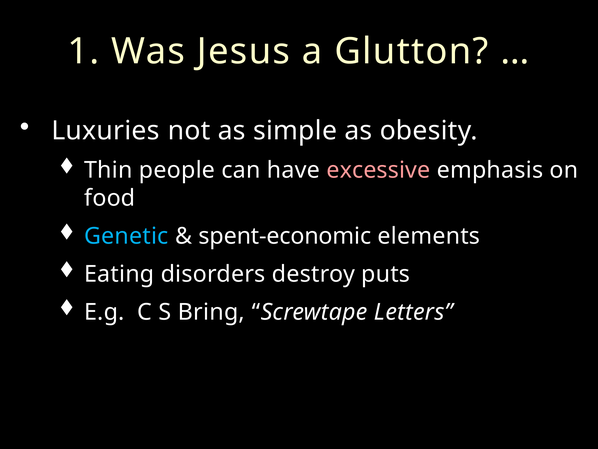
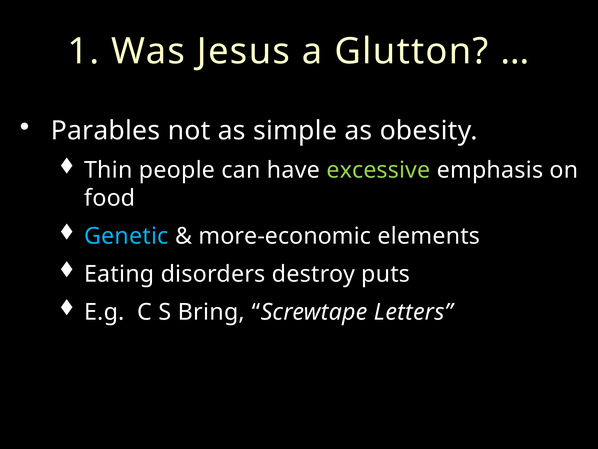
Luxuries: Luxuries -> Parables (106, 130)
excessive colour: pink -> light green (378, 170)
spent-economic: spent-economic -> more-economic (285, 236)
